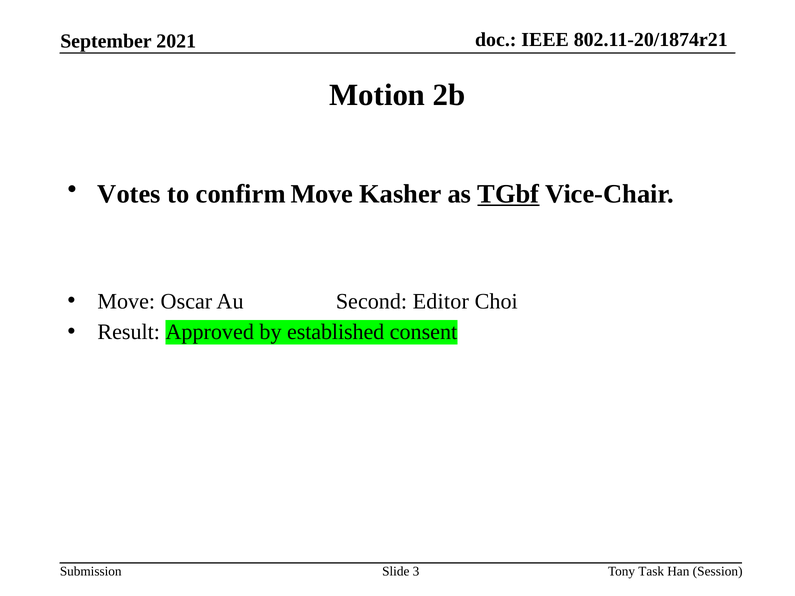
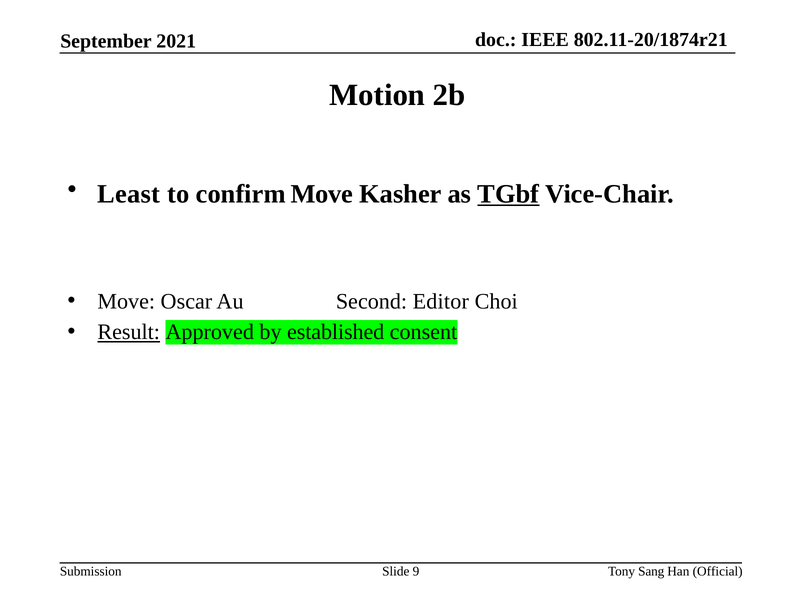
Votes: Votes -> Least (129, 194)
Result underline: none -> present (129, 332)
3: 3 -> 9 (416, 572)
Task: Task -> Sang (651, 572)
Session: Session -> Official (718, 572)
